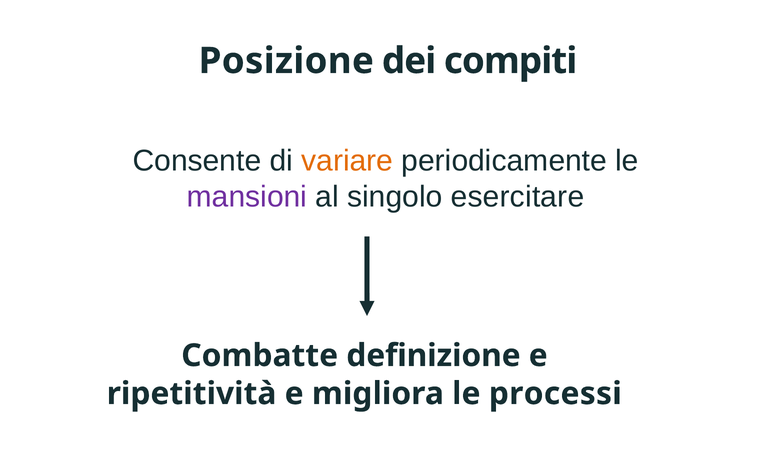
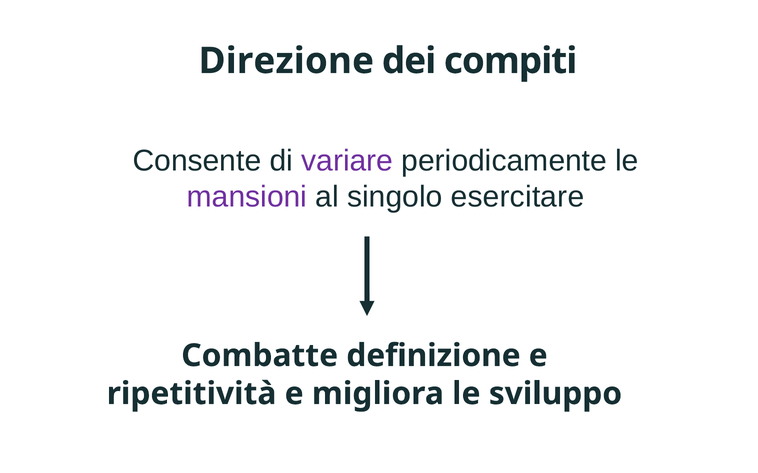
Posizione: Posizione -> Direzione (286, 61)
variare colour: orange -> purple (347, 161)
processi: processi -> sviluppo (555, 394)
